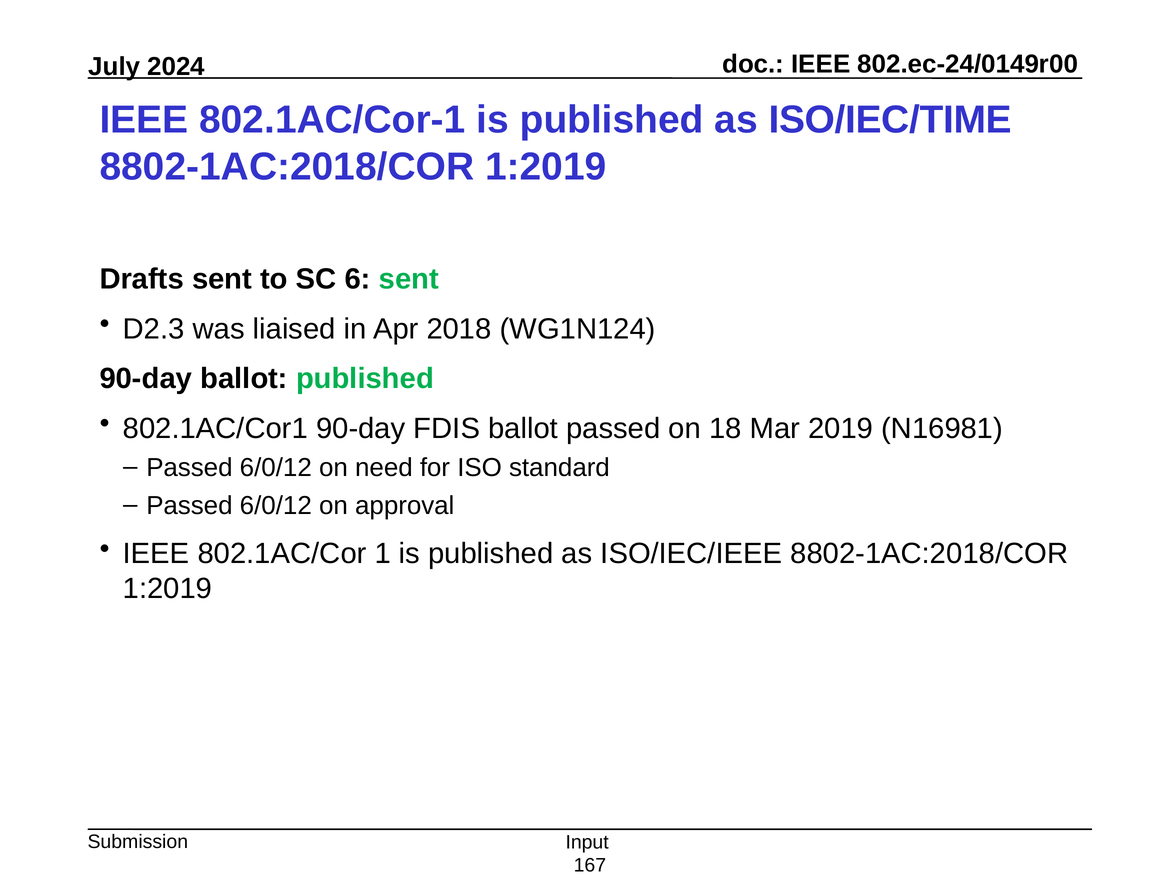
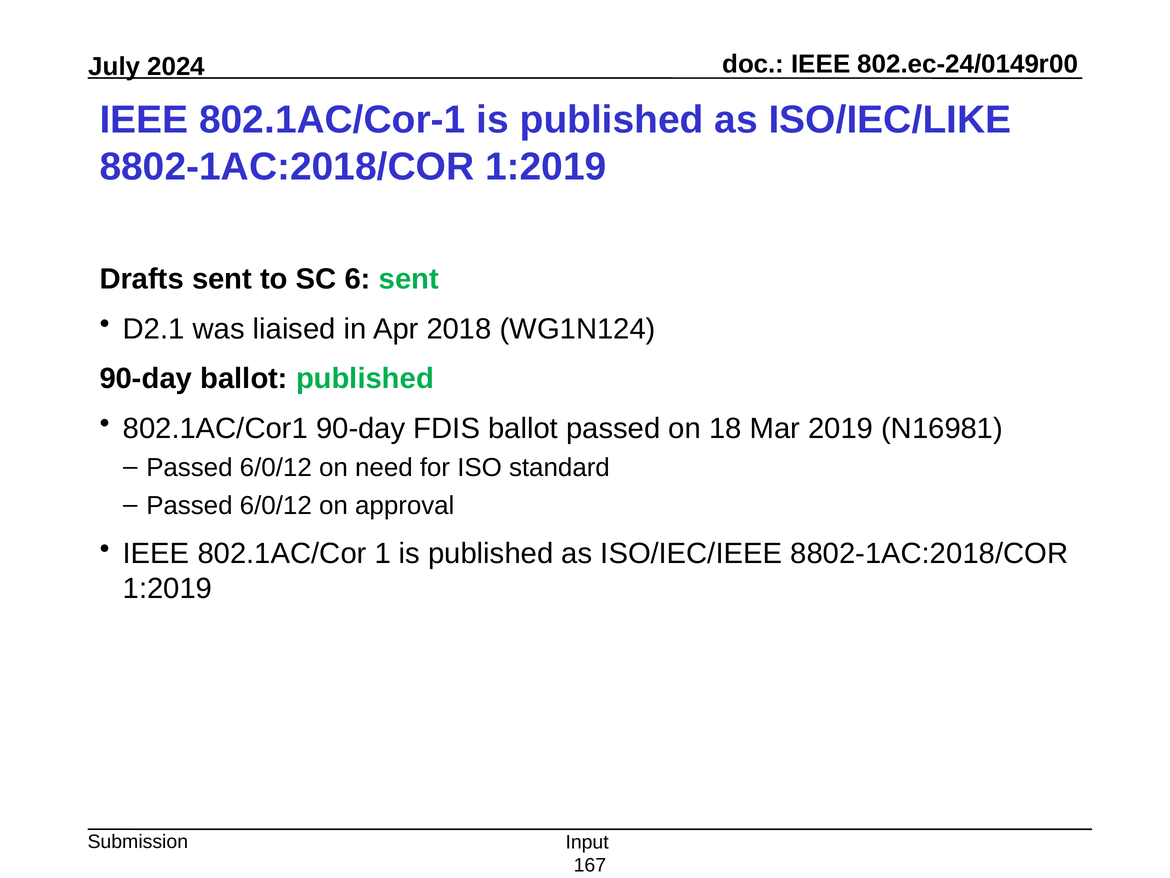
ISO/IEC/TIME: ISO/IEC/TIME -> ISO/IEC/LIKE (890, 120)
D2.3: D2.3 -> D2.1 (154, 329)
